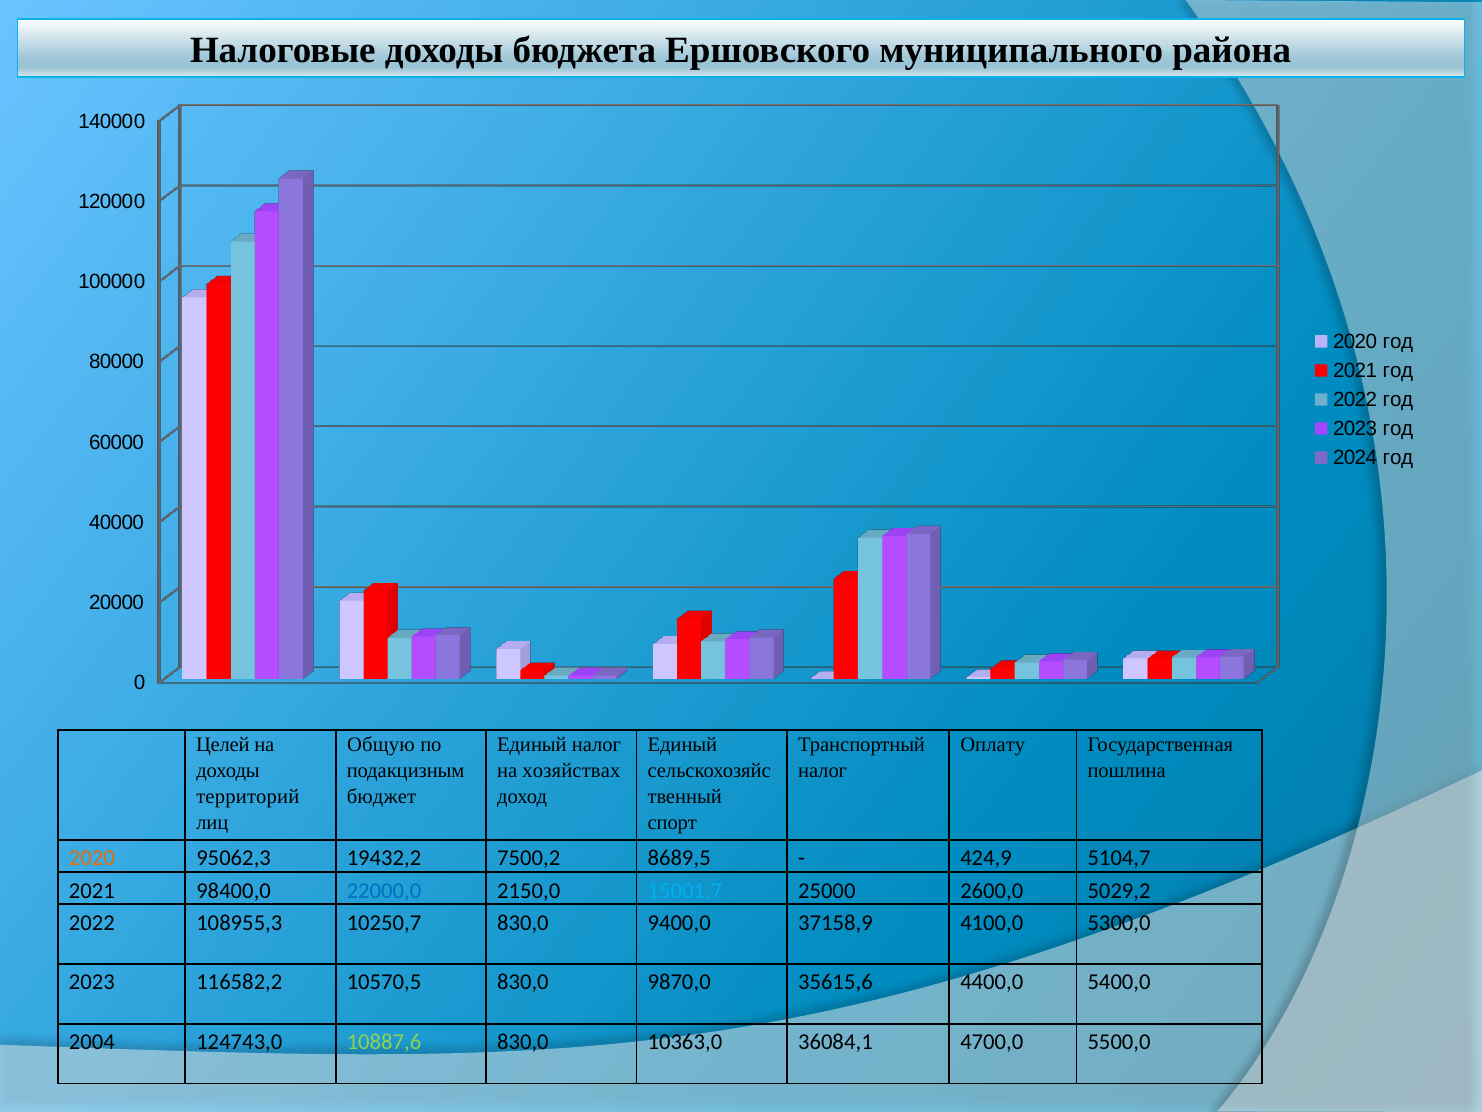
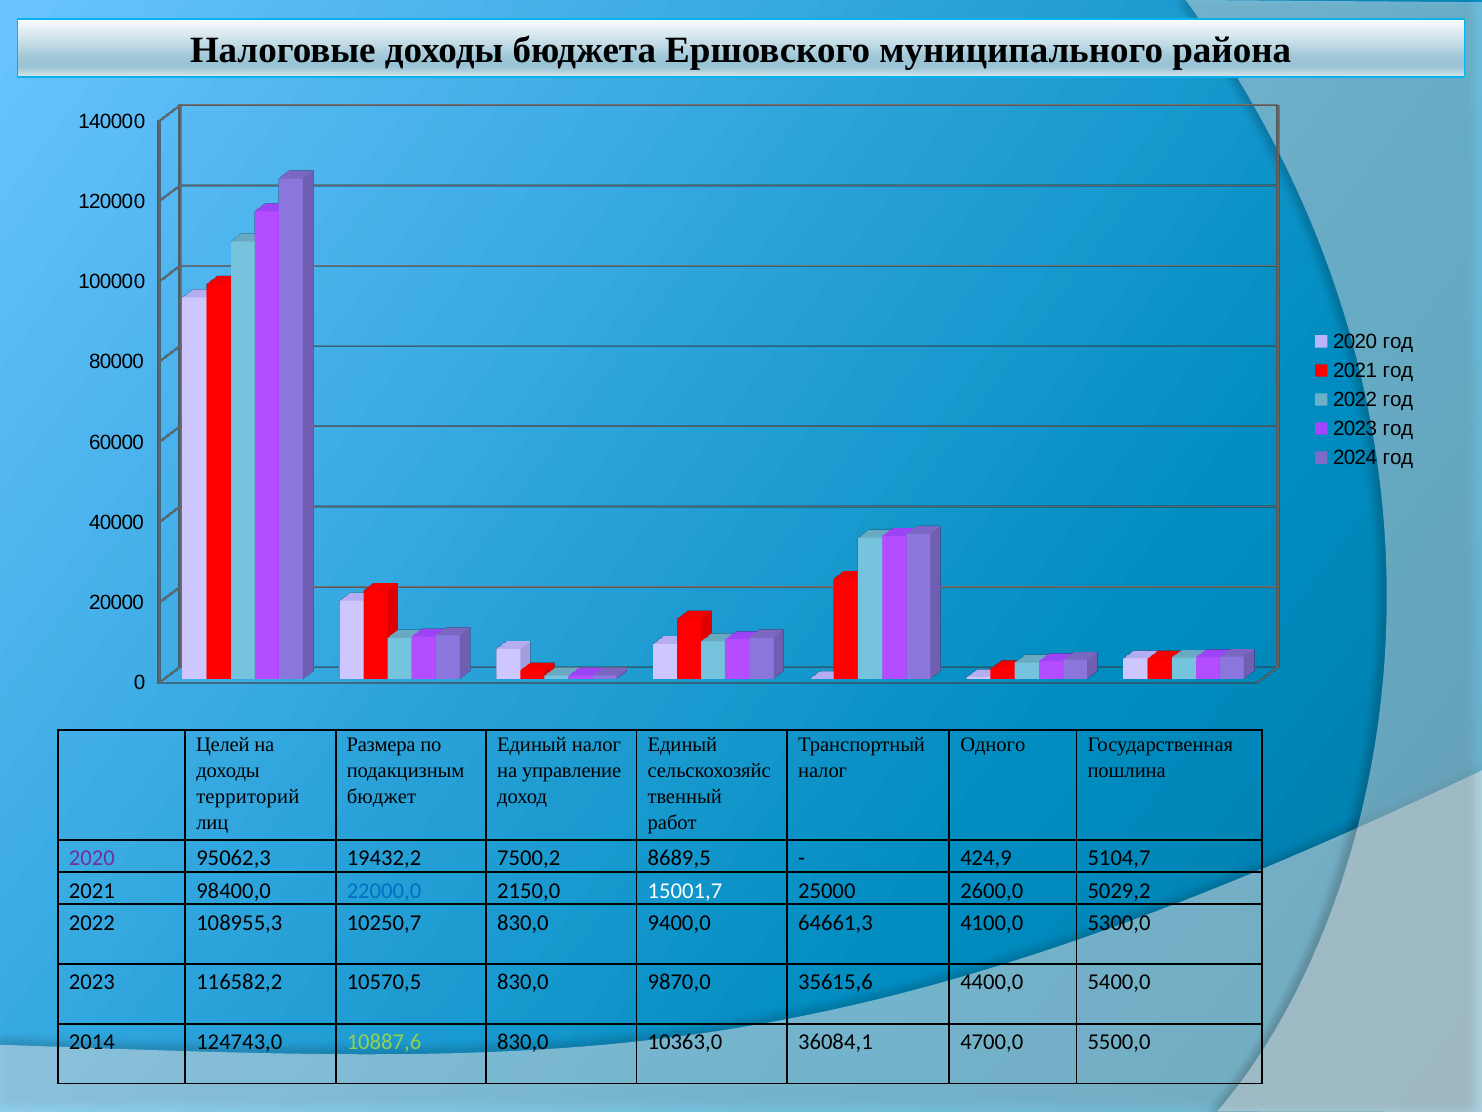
Общую: Общую -> Размера (381, 744)
Оплату: Оплату -> Одного (993, 744)
хозяйствах: хозяйствах -> управление (572, 770)
спорт: спорт -> работ (672, 823)
2020 colour: orange -> purple (92, 858)
15001,7 colour: light blue -> white (685, 890)
37158,9: 37158,9 -> 64661,3 (835, 922)
2004: 2004 -> 2014 (92, 1042)
